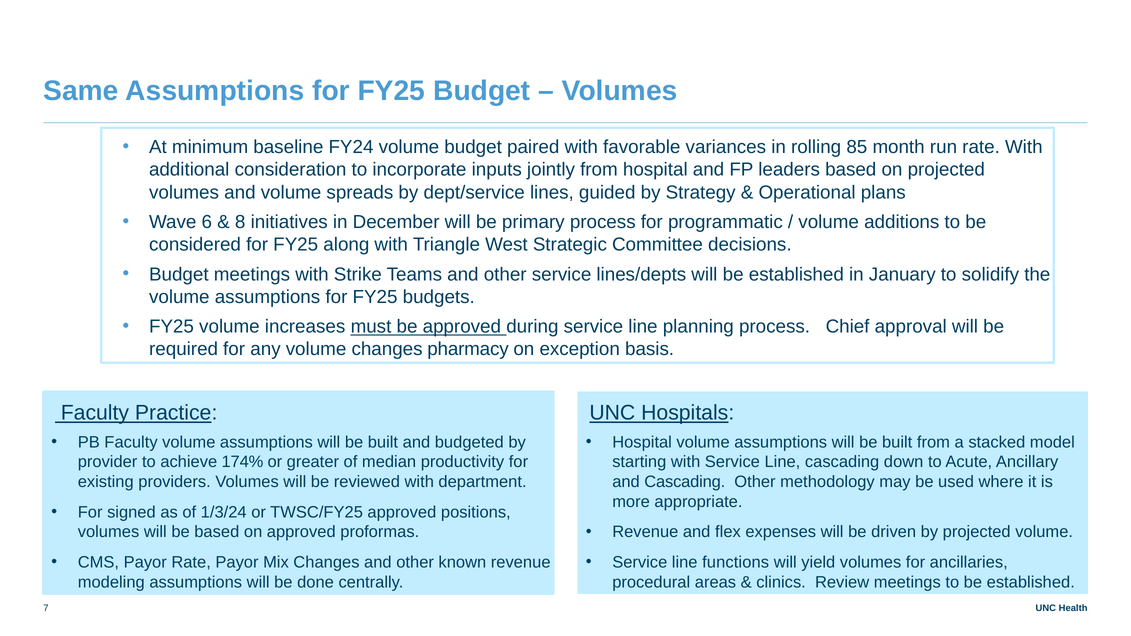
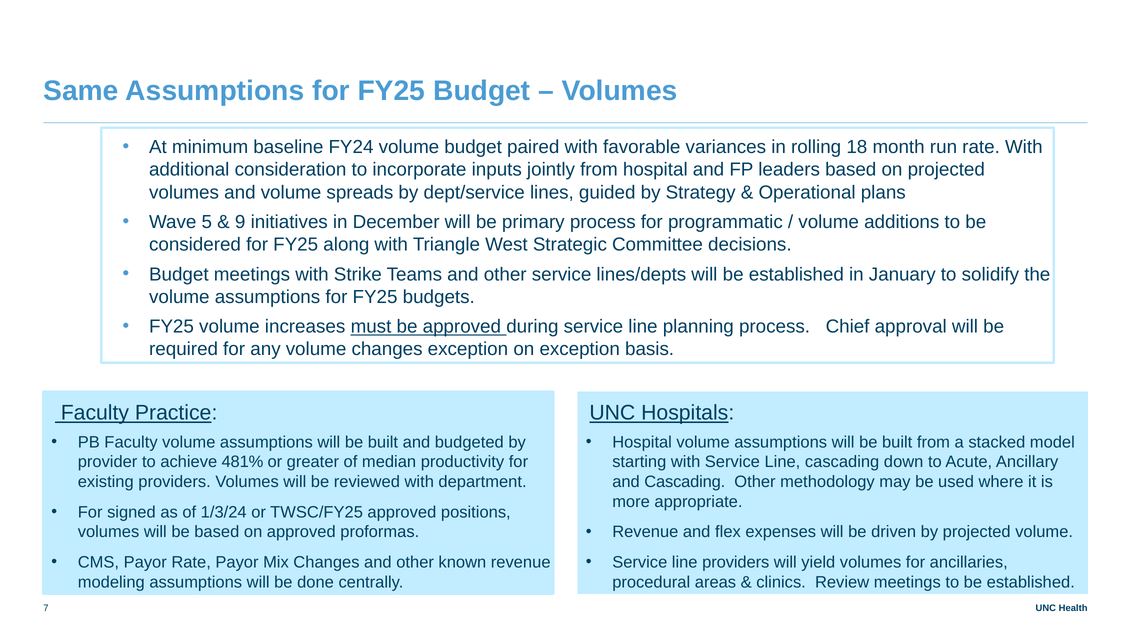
85: 85 -> 18 (857, 147)
6: 6 -> 5 (207, 222)
8: 8 -> 9 (240, 222)
changes pharmacy: pharmacy -> exception (468, 349)
174%: 174% -> 481% (242, 462)
line functions: functions -> providers (736, 563)
